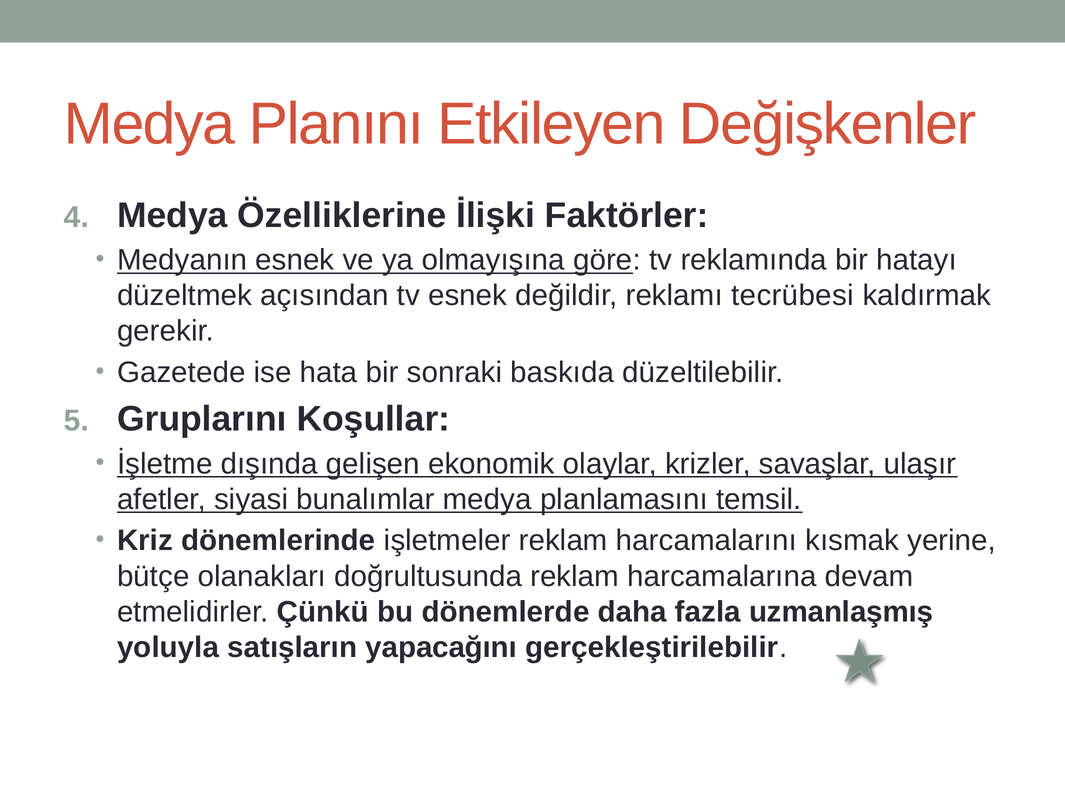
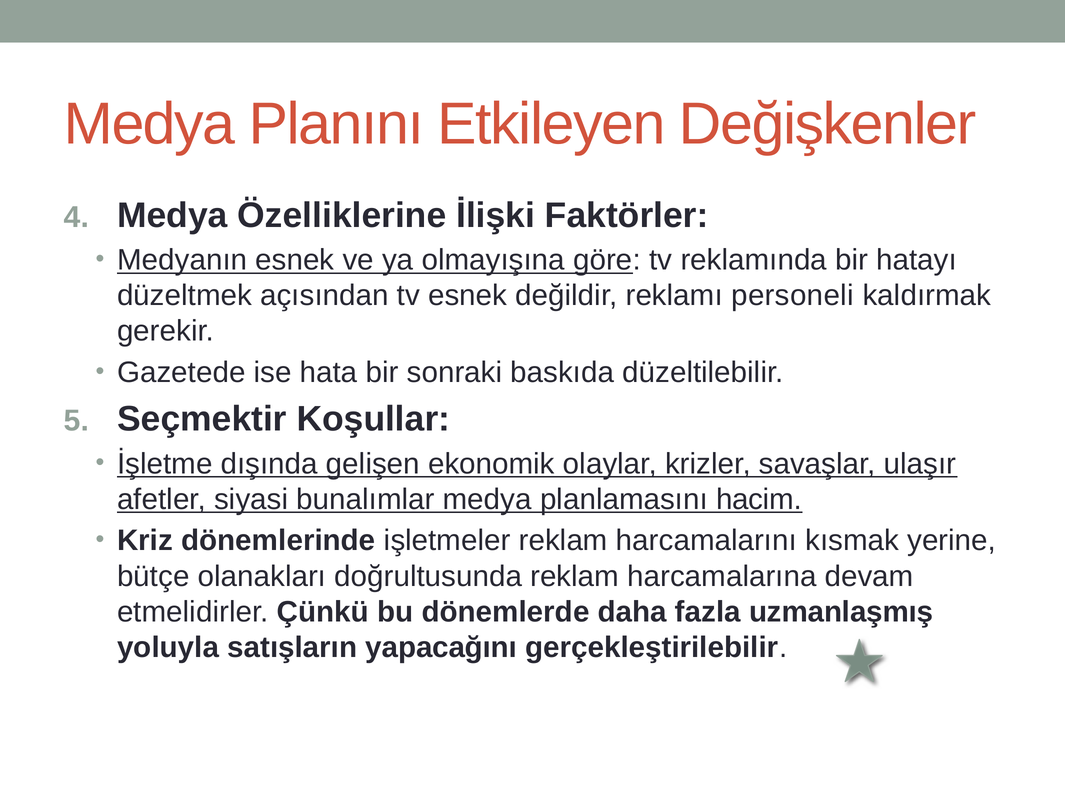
tecrübesi: tecrübesi -> personeli (793, 296)
Gruplarını: Gruplarını -> Seçmektir (202, 419)
temsil: temsil -> hacim (759, 499)
